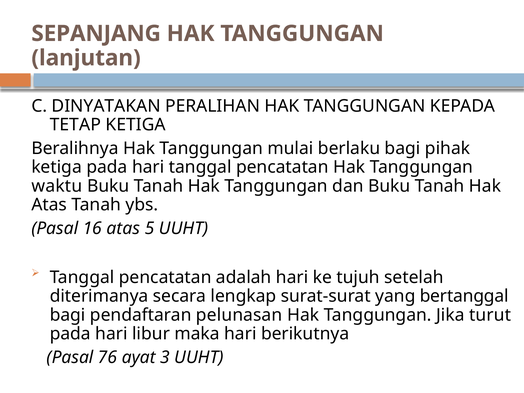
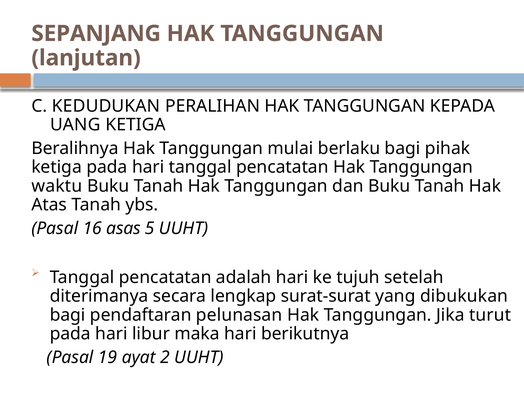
DINYATAKAN: DINYATAKAN -> KEDUDUKAN (106, 106)
TETAP: TETAP -> UANG (75, 125)
16 atas: atas -> asas (123, 228)
bertanggal: bertanggal -> dibukukan (464, 296)
76: 76 -> 19 (108, 357)
3: 3 -> 2 (165, 357)
